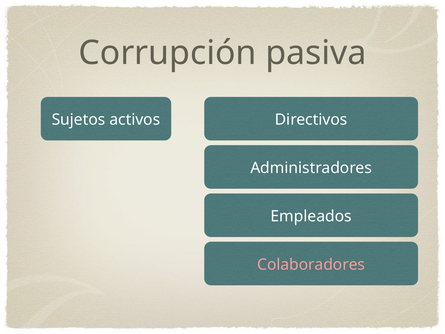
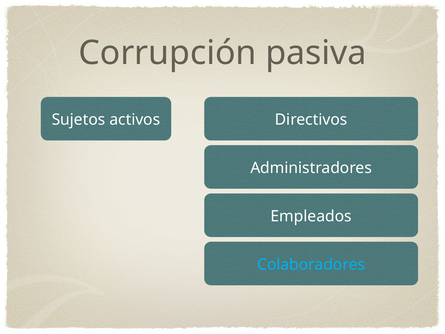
Colaboradores colour: pink -> light blue (311, 264)
